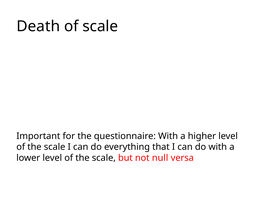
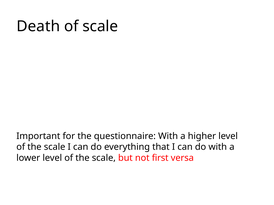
null: null -> first (160, 158)
